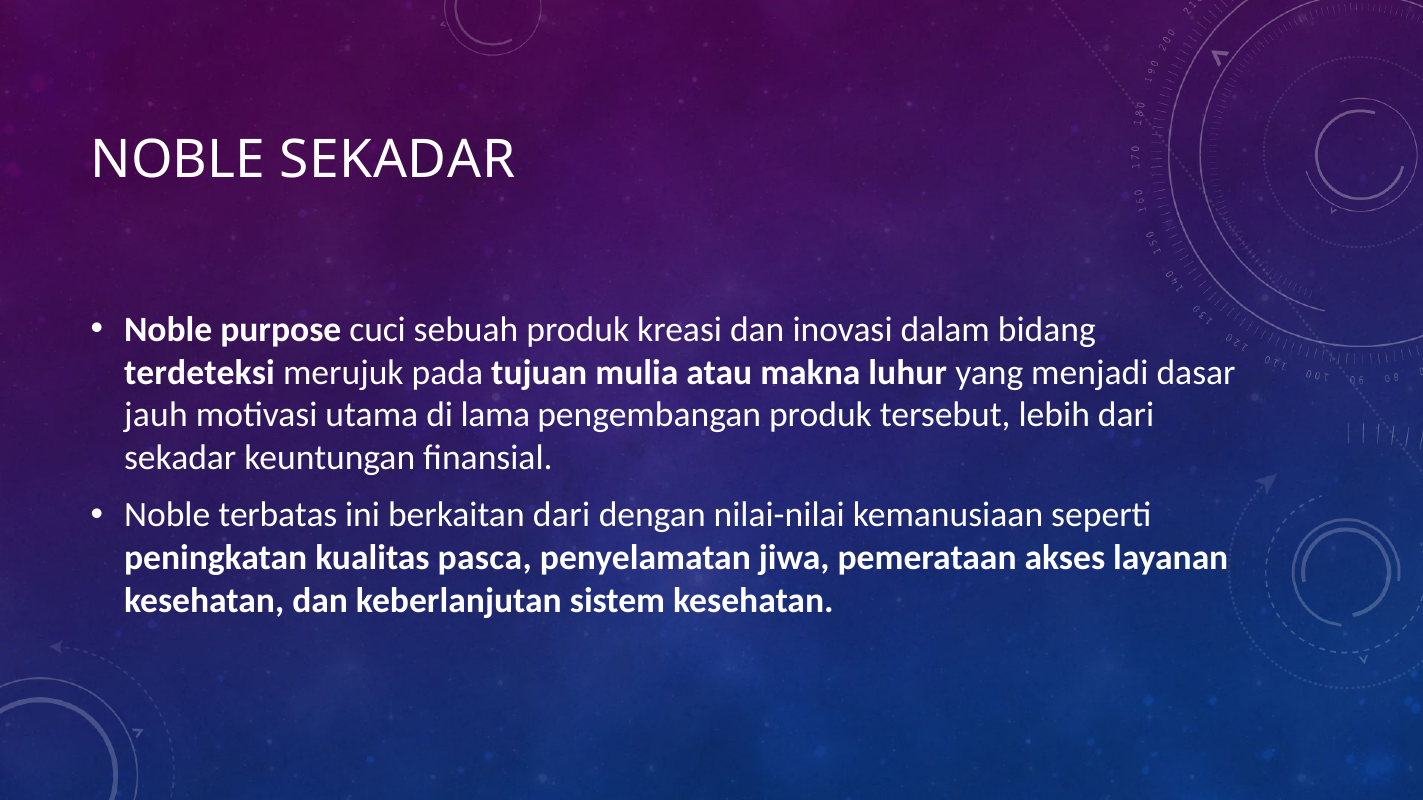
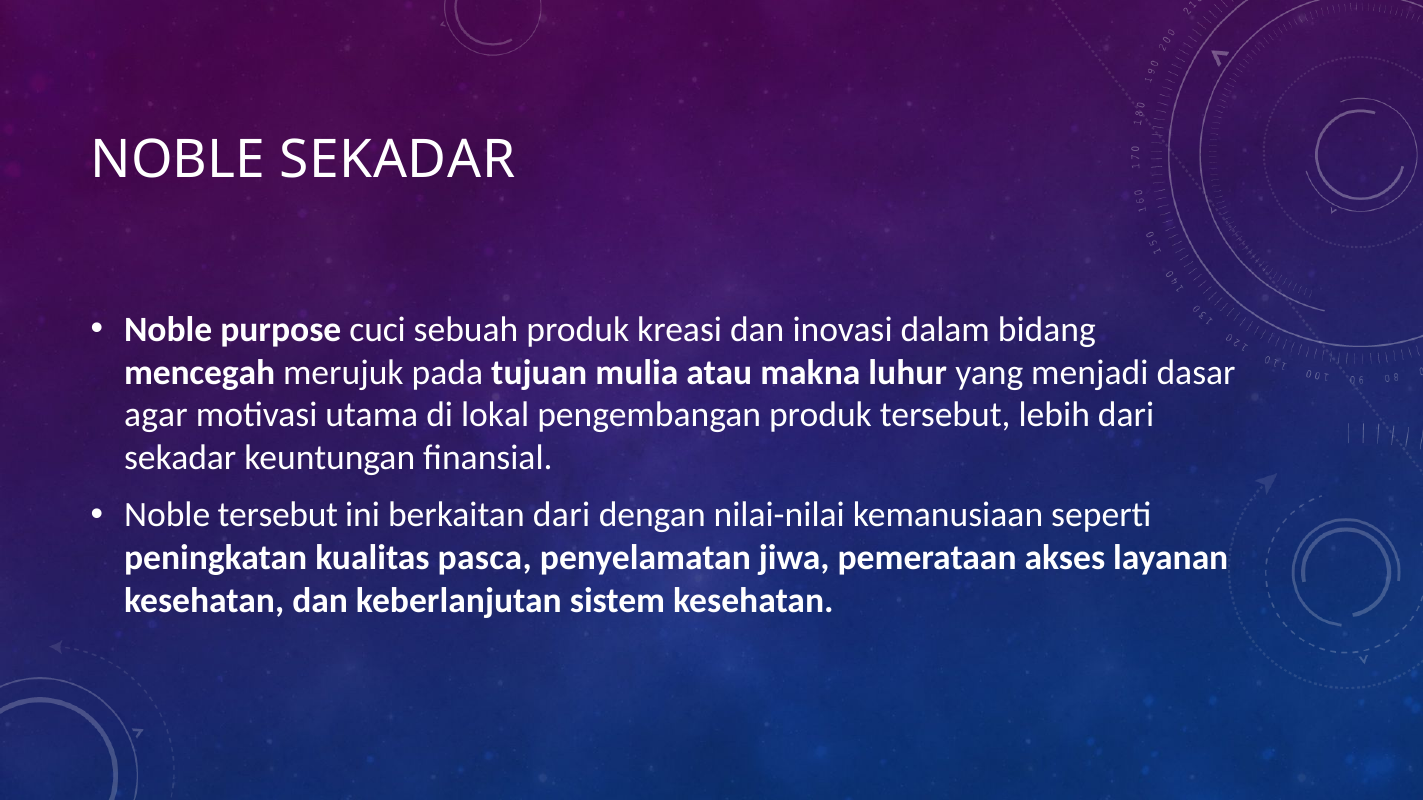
terdeteksi: terdeteksi -> mencegah (200, 373)
jauh: jauh -> agar (156, 415)
lama: lama -> lokal (495, 415)
Noble terbatas: terbatas -> tersebut (278, 516)
